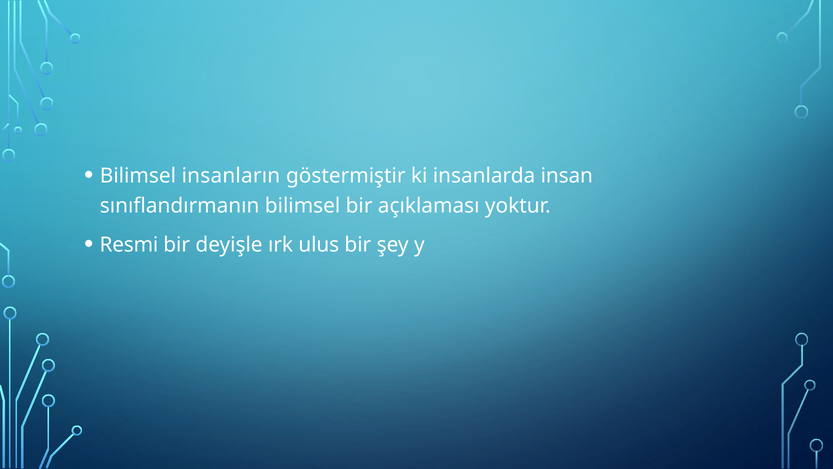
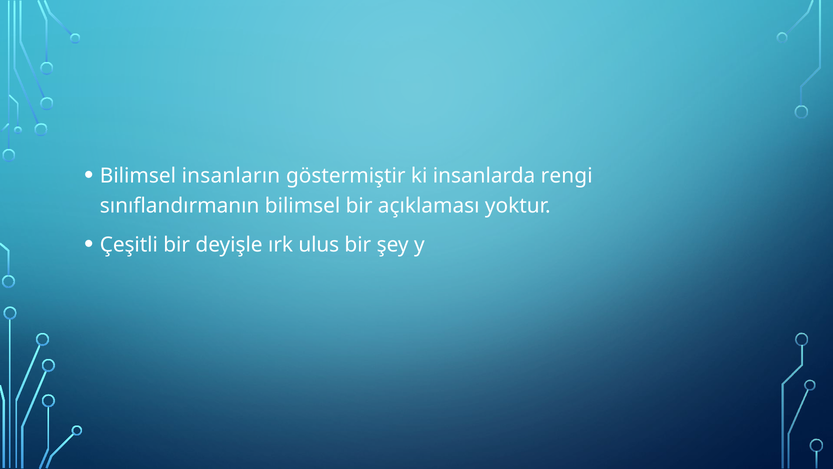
insan: insan -> rengi (567, 176)
Resmi: Resmi -> Çeşitli (129, 244)
